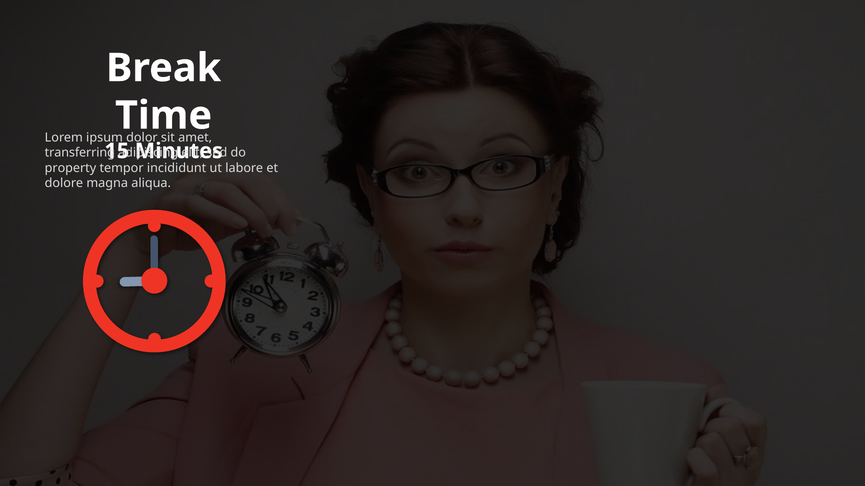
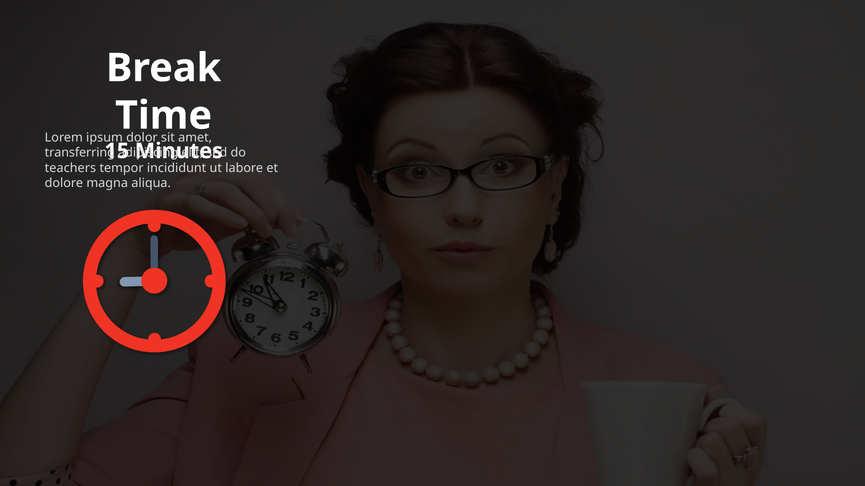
property: property -> teachers (70, 168)
